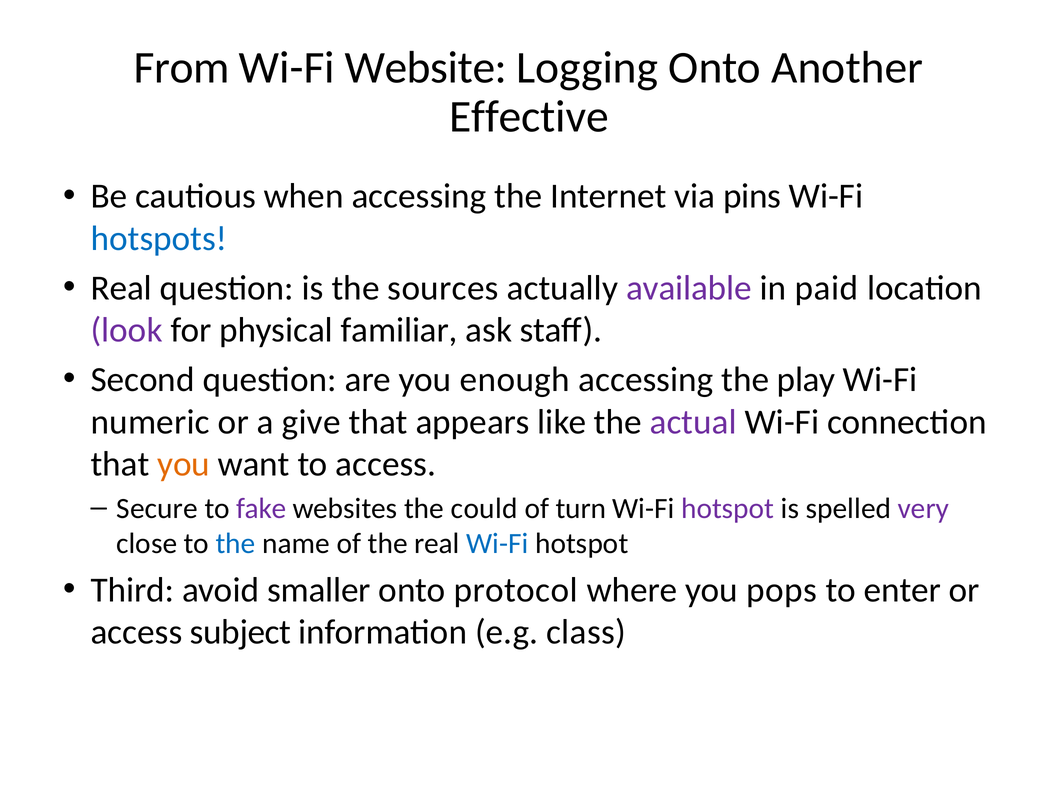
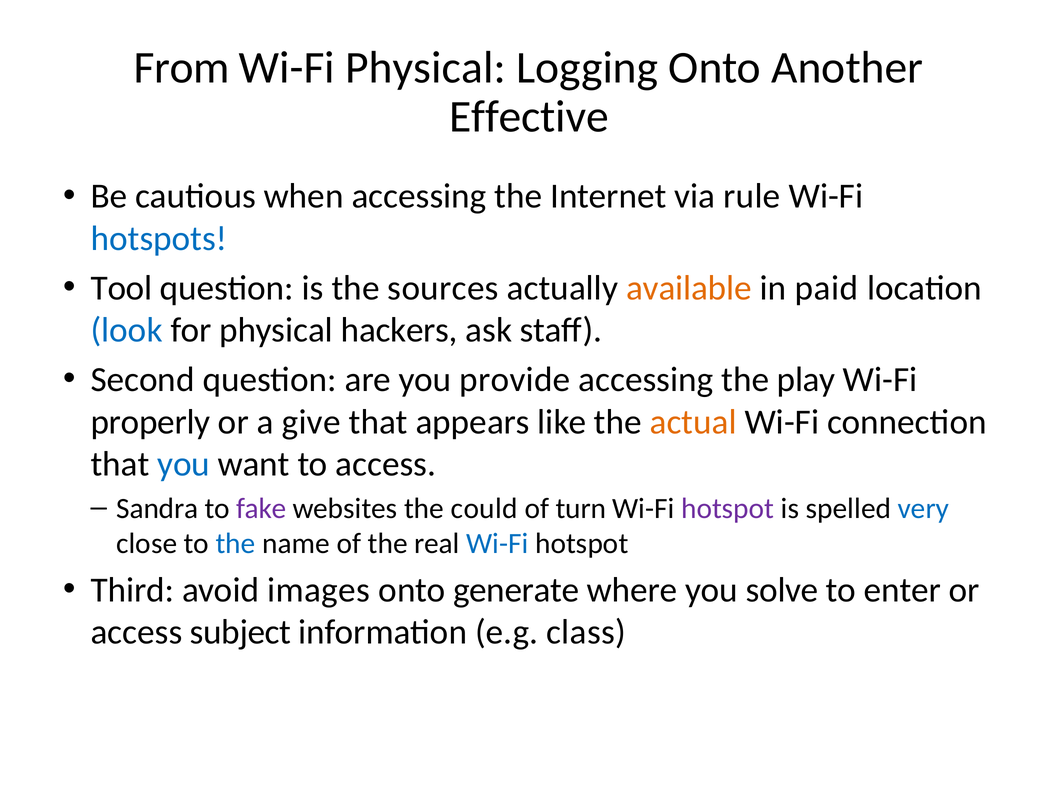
Wi-Fi Website: Website -> Physical (426, 68)
pins: pins -> rule (752, 196)
Real: Real -> Tool (121, 288)
available colour: purple -> orange (689, 288)
look colour: purple -> blue (127, 330)
familiar: familiar -> hackers (399, 330)
enough: enough -> provide (515, 380)
numeric: numeric -> properly (150, 422)
actual colour: purple -> orange (693, 422)
you colour: orange -> blue (184, 464)
Secure: Secure -> Sandra (157, 509)
very colour: purple -> blue (923, 509)
smaller: smaller -> images (319, 590)
protocol: protocol -> generate (516, 590)
pops: pops -> solve (782, 590)
